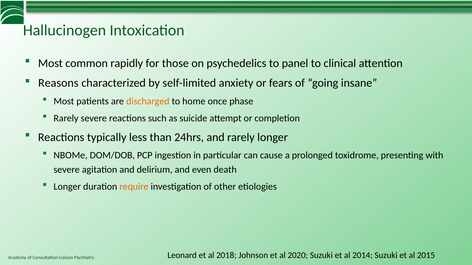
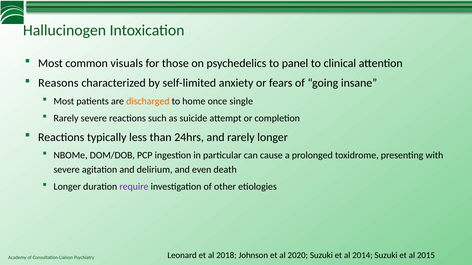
rapidly: rapidly -> visuals (127, 63)
phase: phase -> single (241, 101)
require colour: orange -> purple (134, 187)
